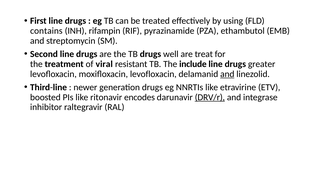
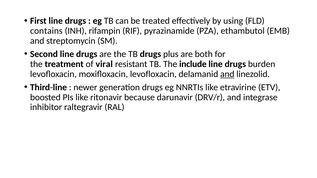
well: well -> plus (171, 54)
treat: treat -> both (204, 54)
greater: greater -> burden (262, 64)
encodes: encodes -> because (139, 97)
DRV/r underline: present -> none (210, 97)
